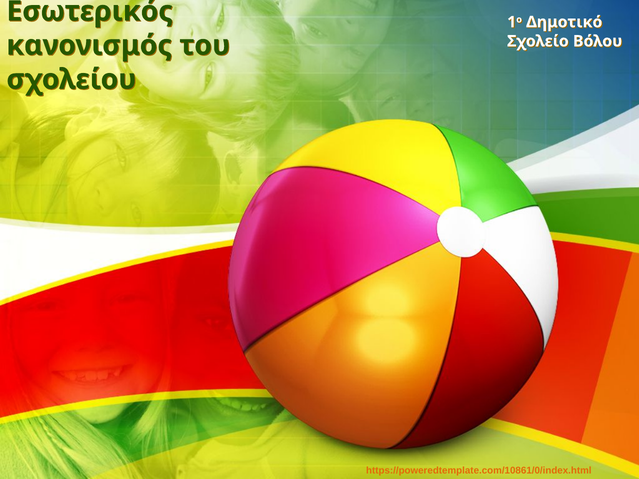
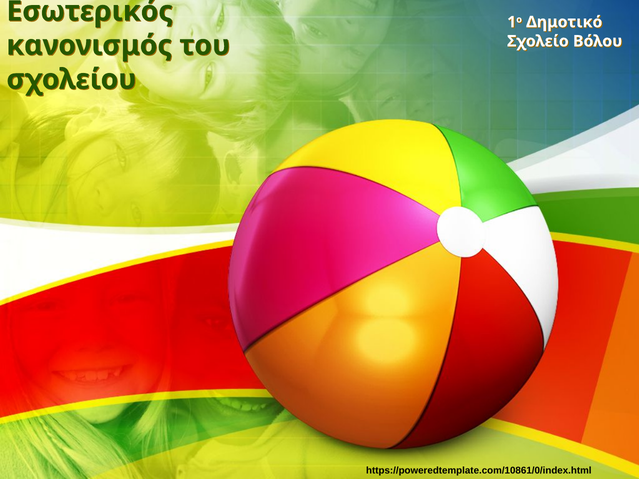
https://poweredtemplate.com/10861/0/index.html colour: orange -> black (479, 471)
